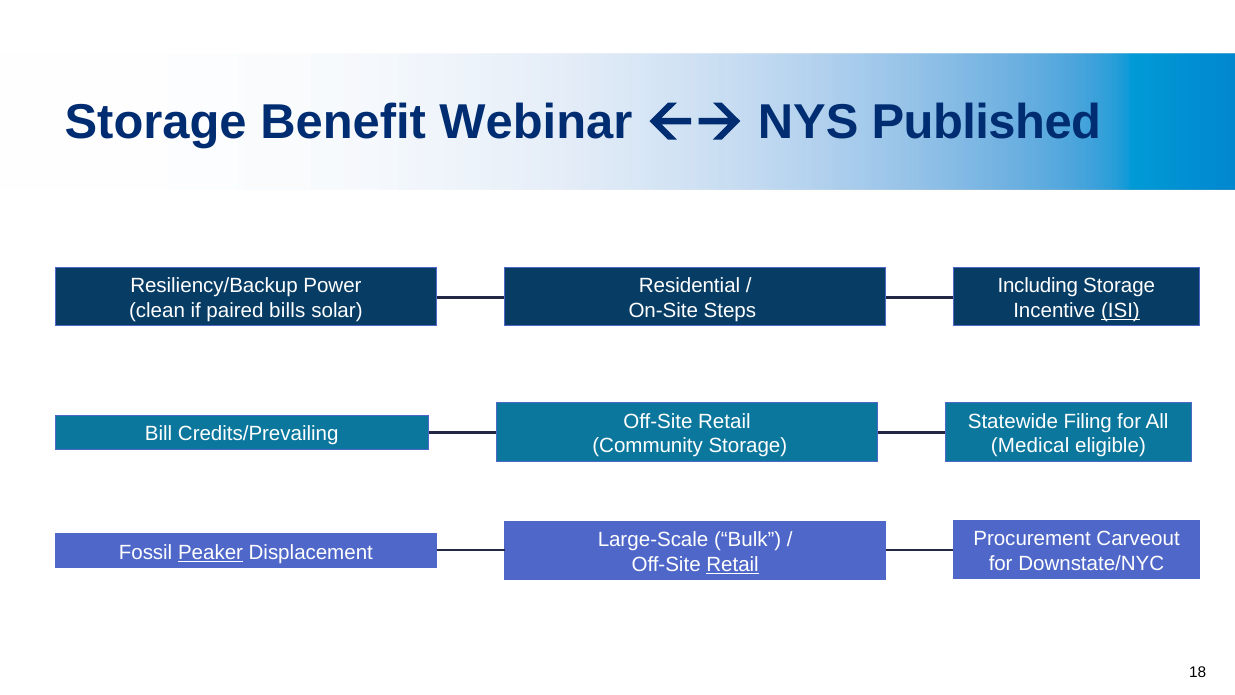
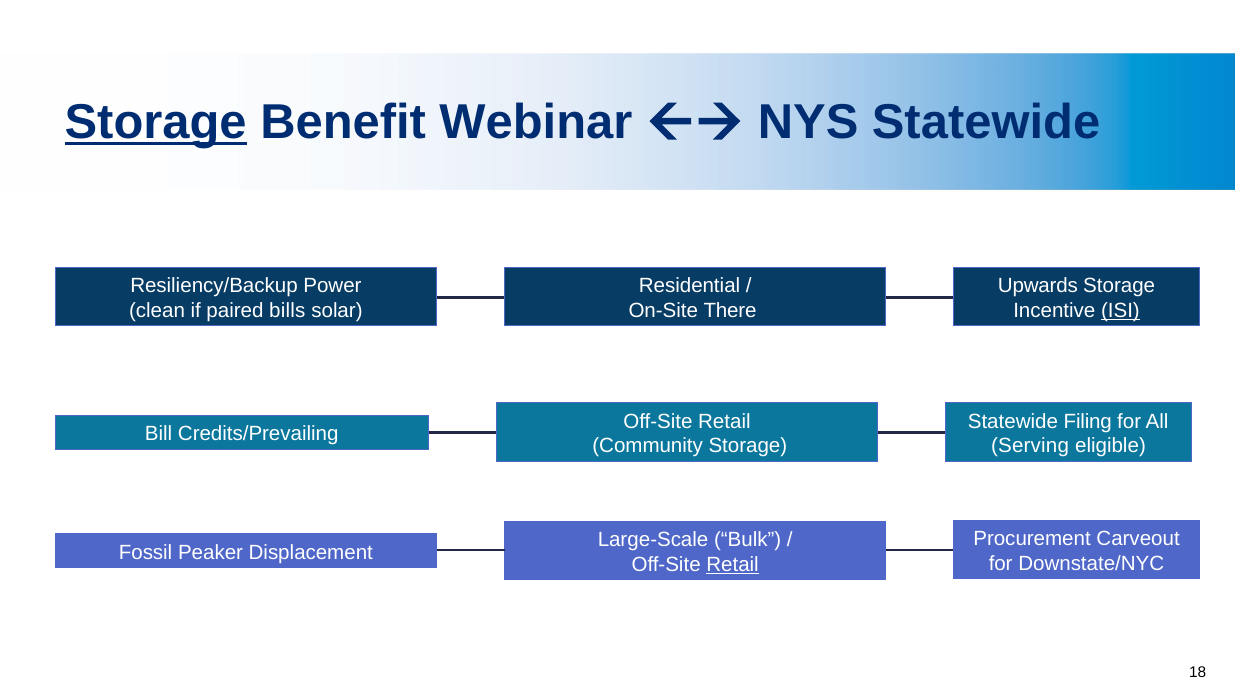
Storage underline: none -> present (156, 123)
NYS Published: Published -> Statewide (986, 123)
Including: Including -> Upwards (1038, 286)
Steps: Steps -> There (730, 310)
Medical: Medical -> Serving (1030, 446)
Peaker underline: present -> none (211, 552)
